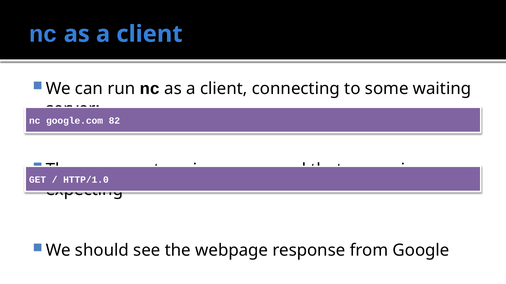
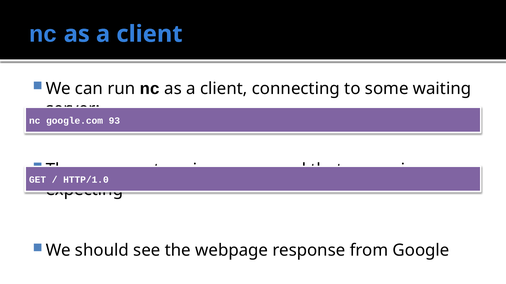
82: 82 -> 93 (114, 121)
